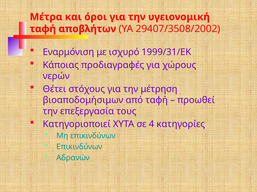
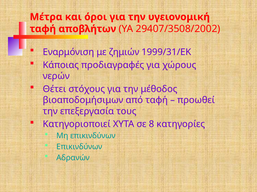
ισχυρό: ισχυρό -> ζημιών (124, 52)
μέτρηση: μέτρηση -> μέθοδος (159, 89)
4: 4 -> 8 (151, 125)
